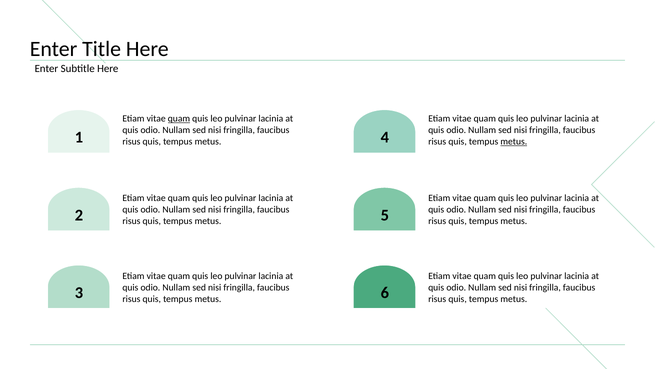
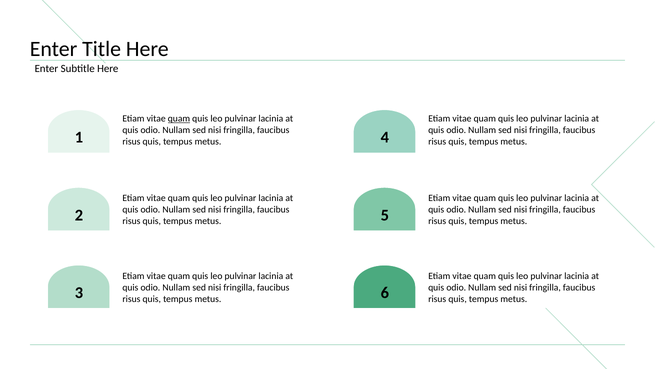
metus underline: present -> none (514, 141)
